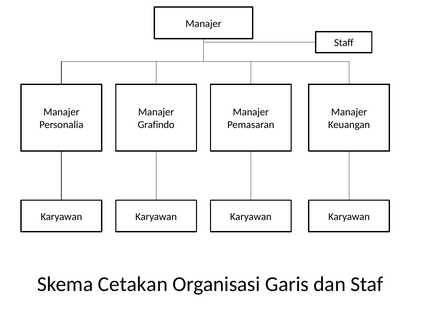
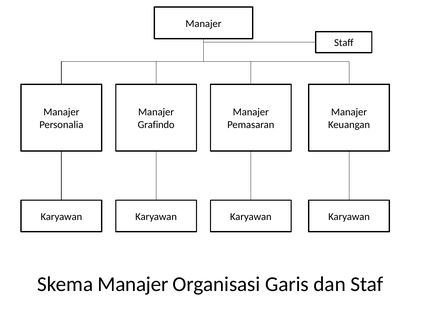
Skema Cetakan: Cetakan -> Manajer (133, 284)
